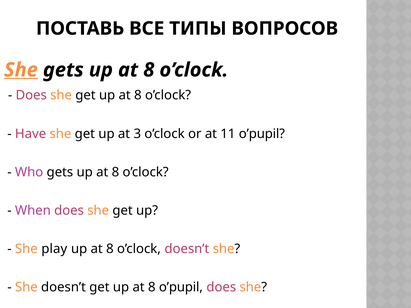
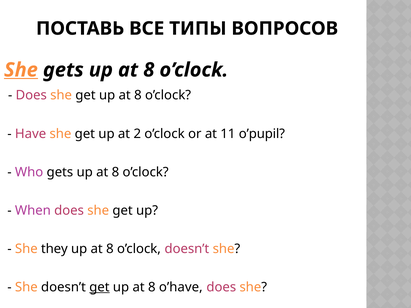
3: 3 -> 2 (137, 134)
play: play -> they (54, 249)
get underline: none -> present (99, 287)
8 o’pupil: o’pupil -> o’have (181, 287)
